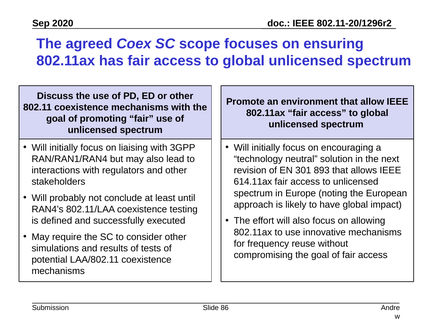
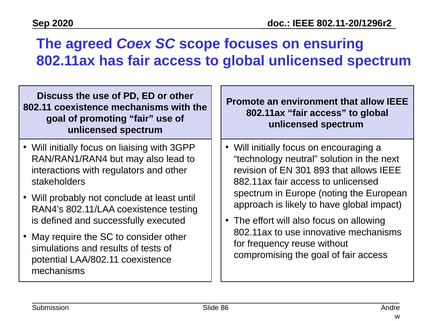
614.11ax: 614.11ax -> 882.11ax (253, 182)
